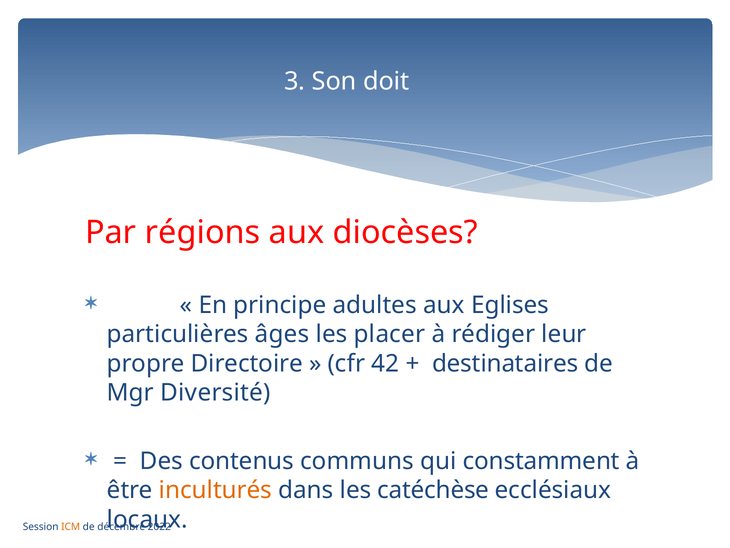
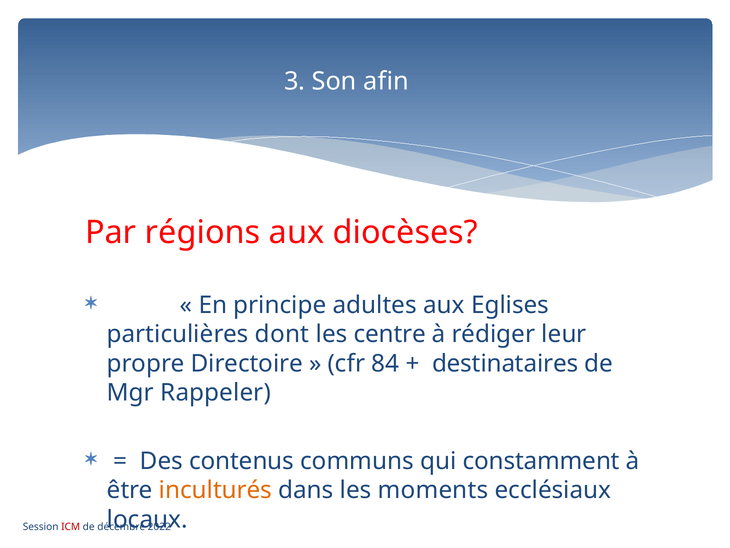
doit: doit -> afin (386, 81)
âges: âges -> dont (282, 334)
placer: placer -> centre (390, 334)
42: 42 -> 84 (385, 363)
Diversité: Diversité -> Rappeler (216, 393)
catéchèse: catéchèse -> moments (433, 490)
ICM colour: orange -> red (71, 526)
